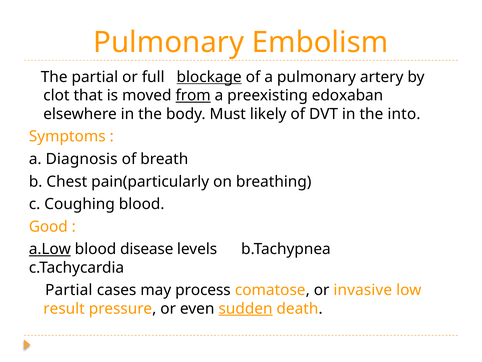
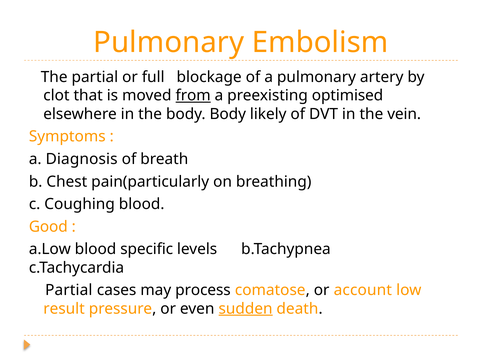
blockage underline: present -> none (209, 77)
edoxaban: edoxaban -> optimised (348, 95)
body Must: Must -> Body (228, 114)
into: into -> vein (404, 114)
a.Low underline: present -> none (50, 249)
disease: disease -> specific (147, 249)
invasive: invasive -> account (363, 290)
